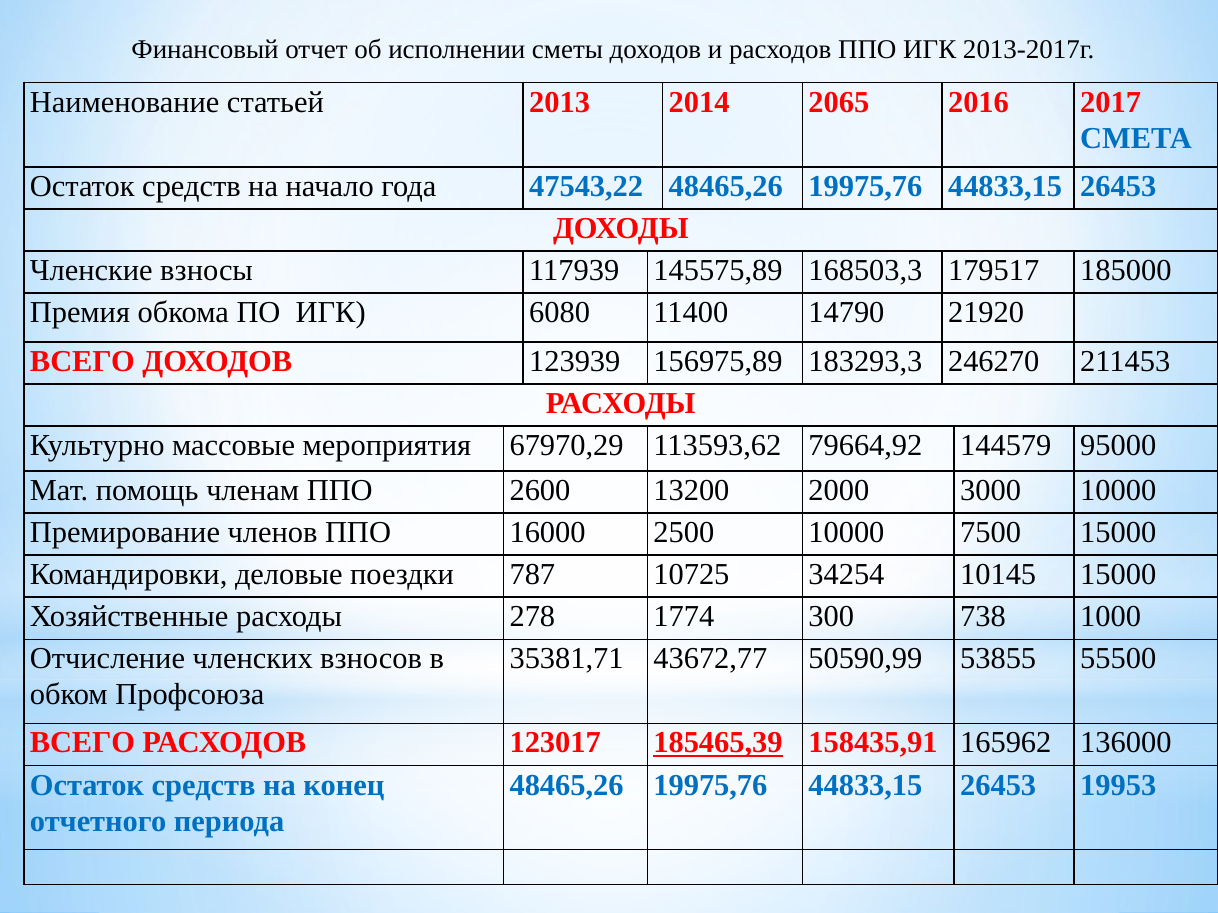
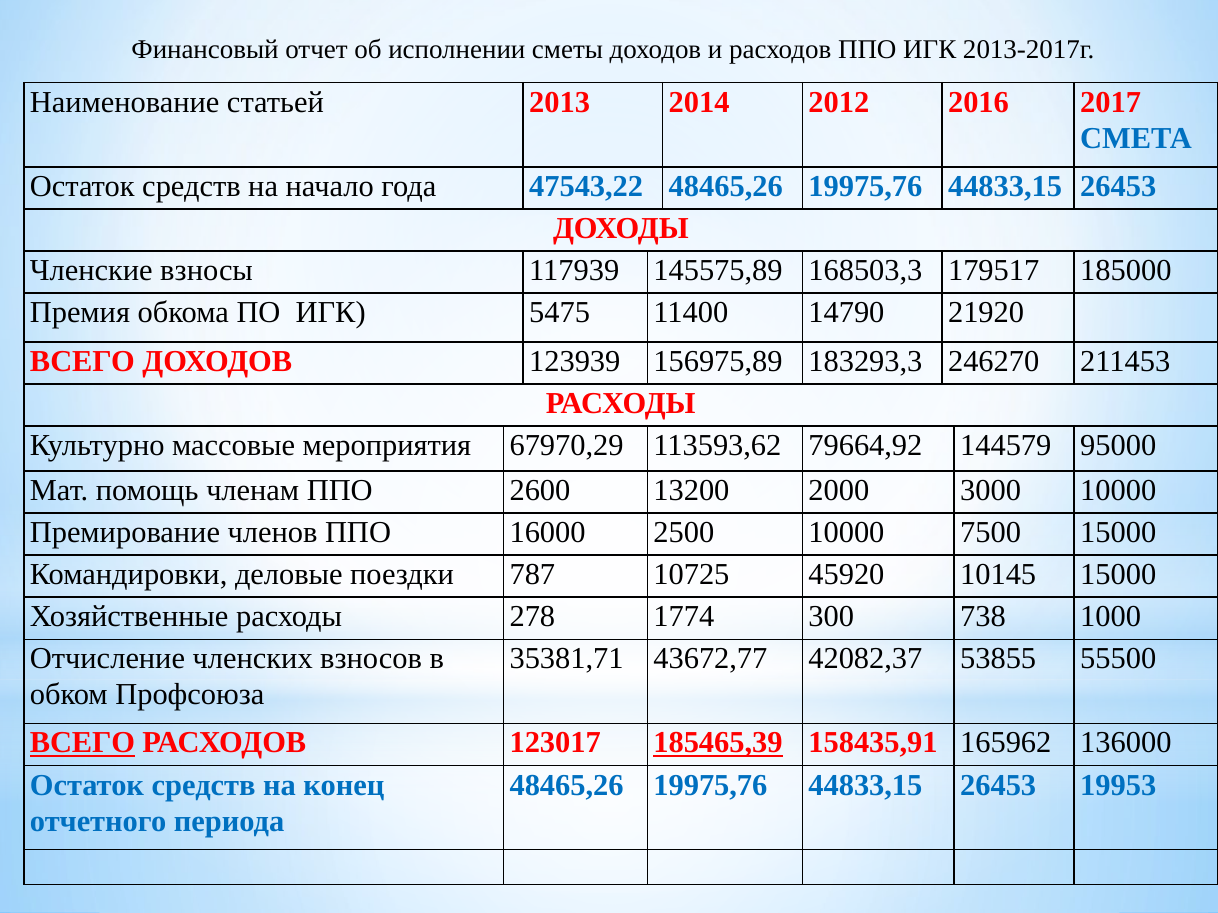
2065: 2065 -> 2012 (839, 102)
6080: 6080 -> 5475 (560, 313)
34254: 34254 -> 45920 (846, 575)
50590,99: 50590,99 -> 42082,37 (865, 659)
ВСЕГО underline: none -> present (82, 743)
